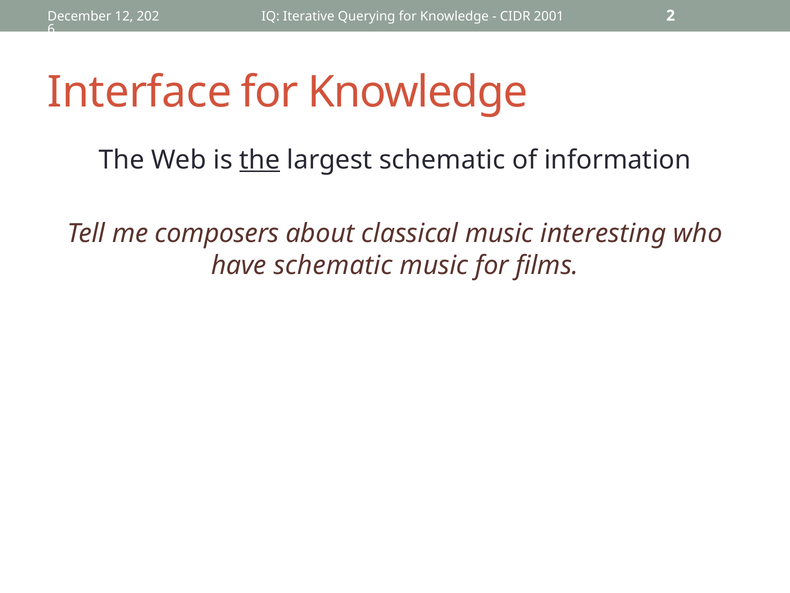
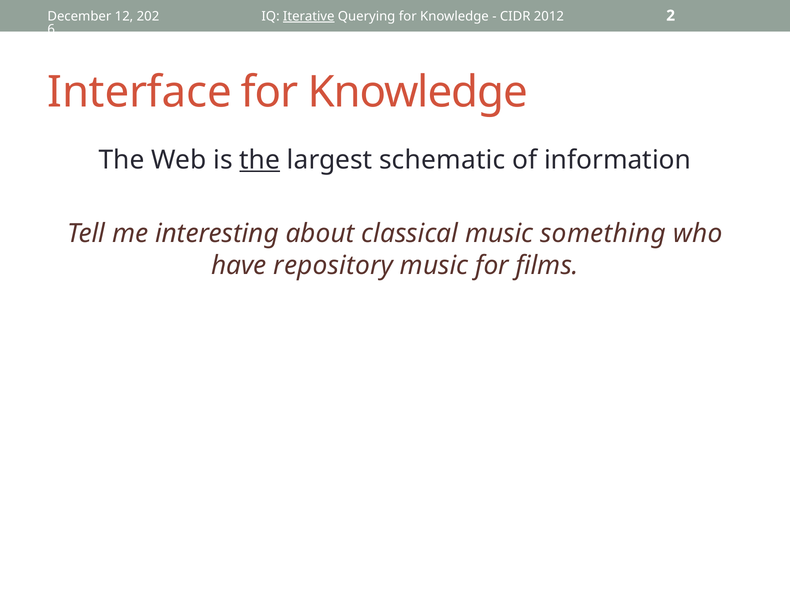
Iterative underline: none -> present (309, 16)
2001: 2001 -> 2012 (549, 16)
composers: composers -> interesting (217, 234)
interesting: interesting -> something (603, 234)
have schematic: schematic -> repository (333, 265)
